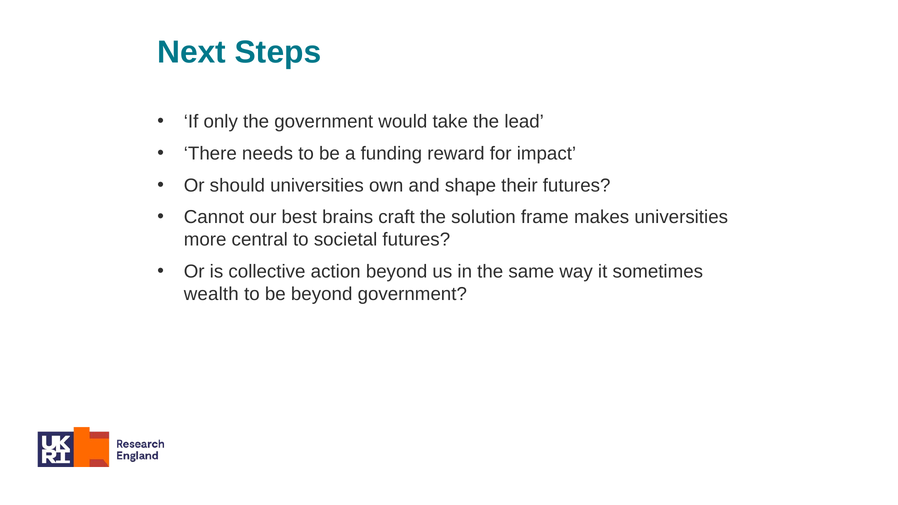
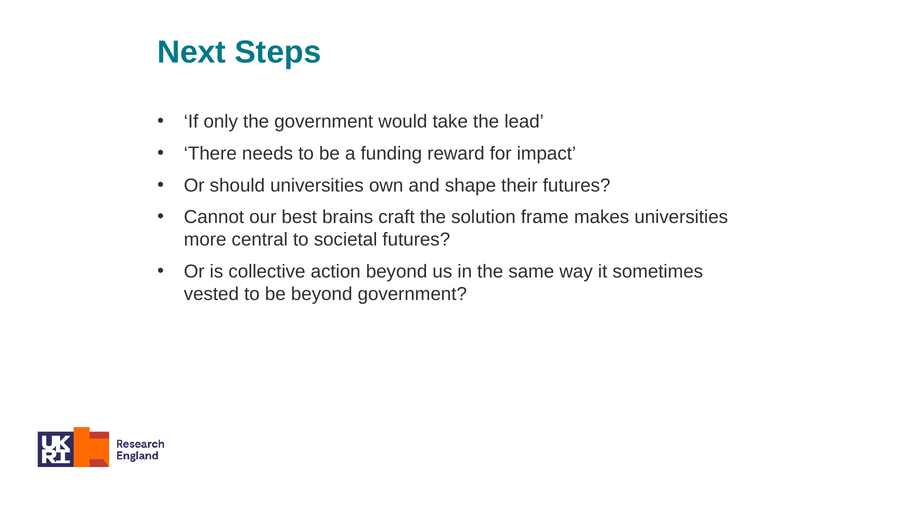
wealth: wealth -> vested (211, 294)
